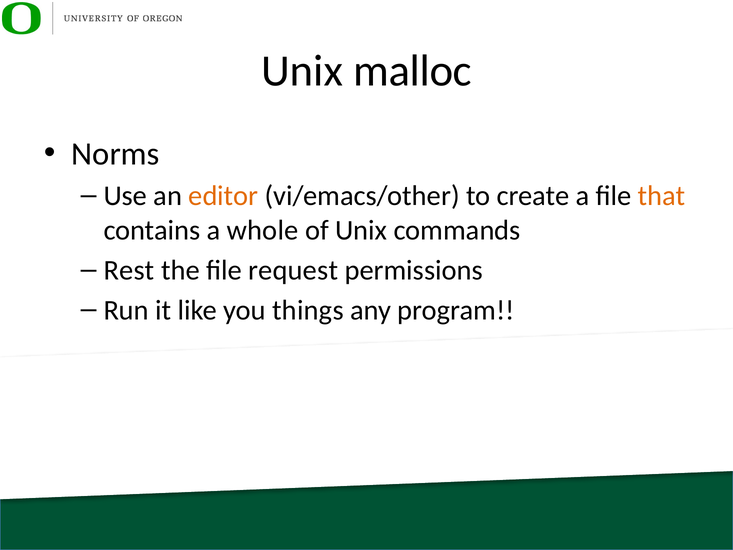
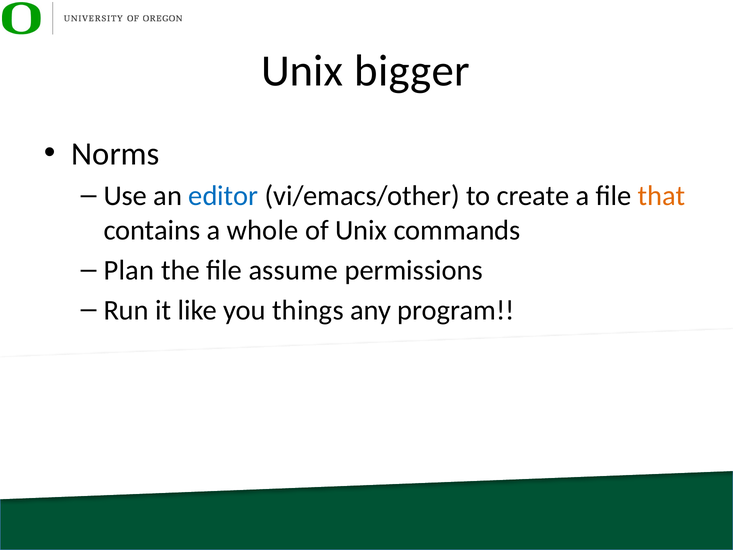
malloc: malloc -> bigger (412, 71)
editor colour: orange -> blue (223, 196)
Rest: Rest -> Plan (129, 270)
request: request -> assume (293, 270)
